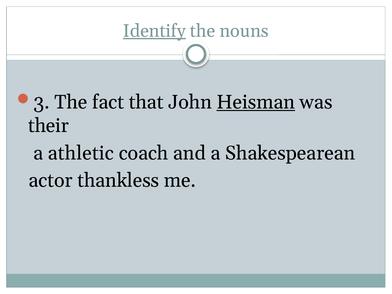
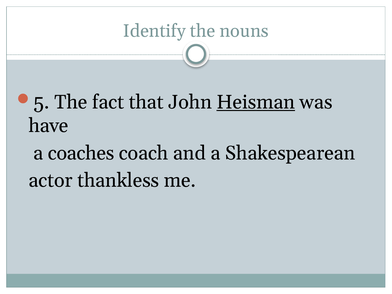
Identify underline: present -> none (154, 31)
3: 3 -> 5 (41, 102)
their: their -> have (48, 126)
athletic: athletic -> coaches (81, 153)
